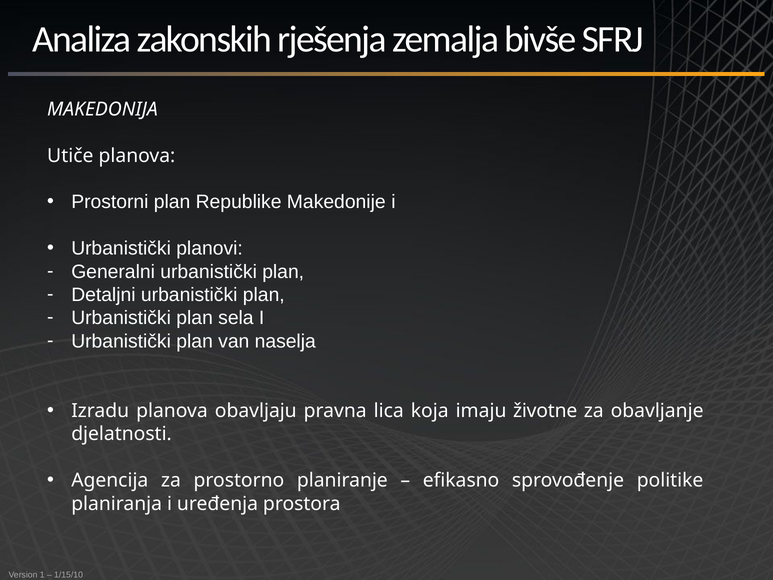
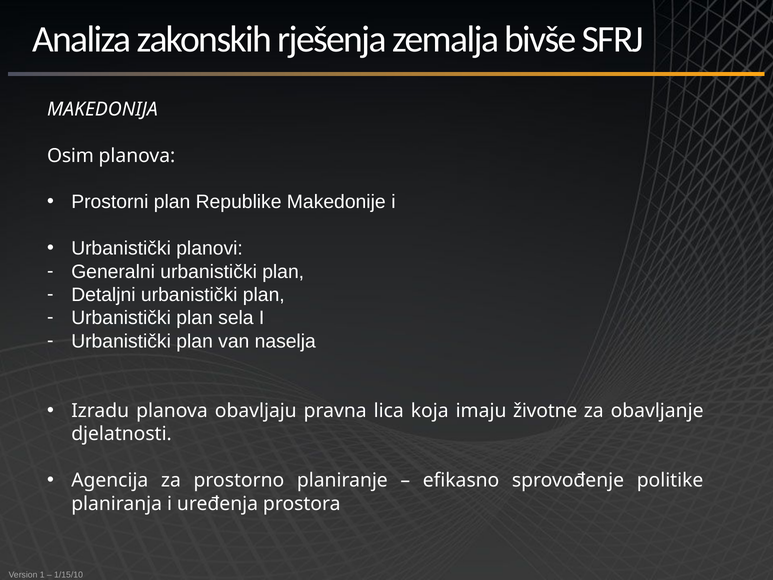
Utiče: Utiče -> Osim (70, 156)
